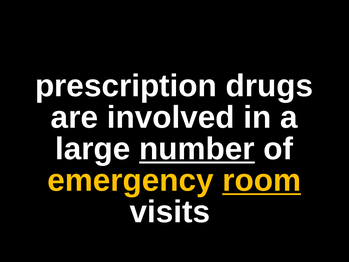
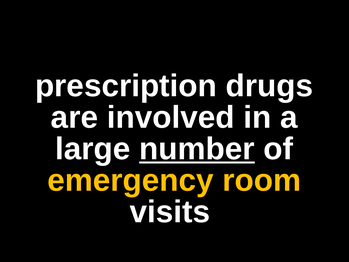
room underline: present -> none (262, 180)
